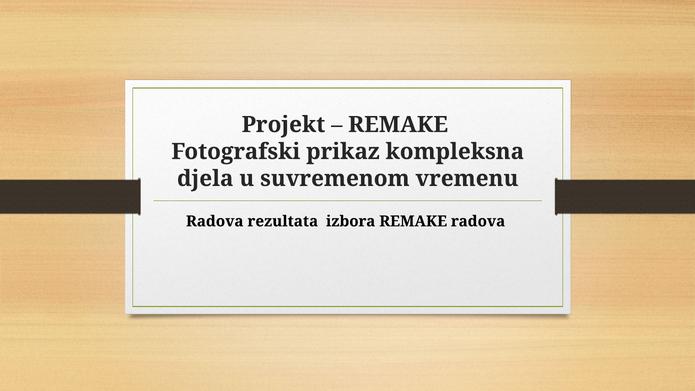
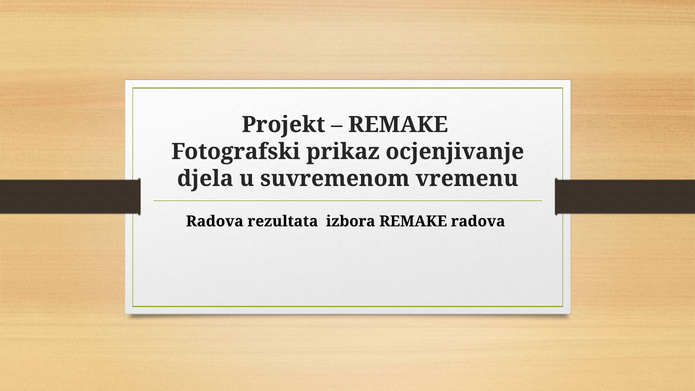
kompleksna: kompleksna -> ocjenjivanje (455, 152)
